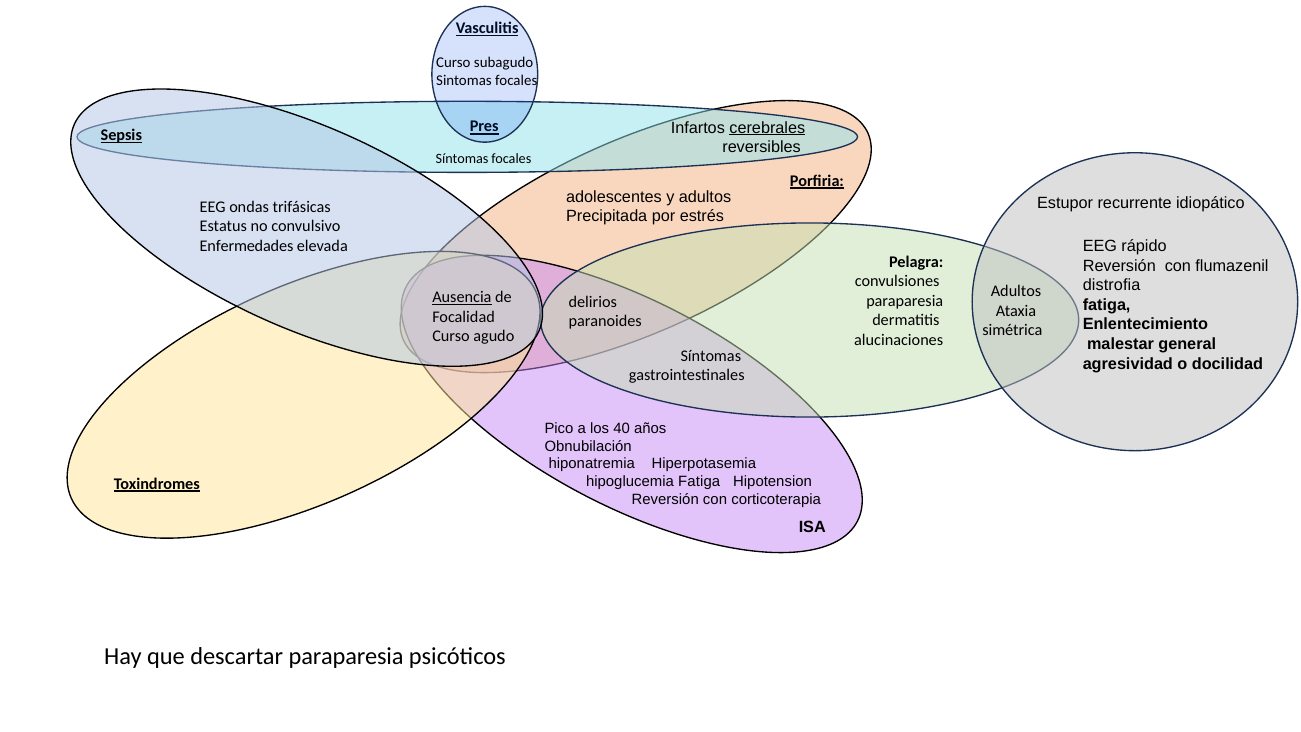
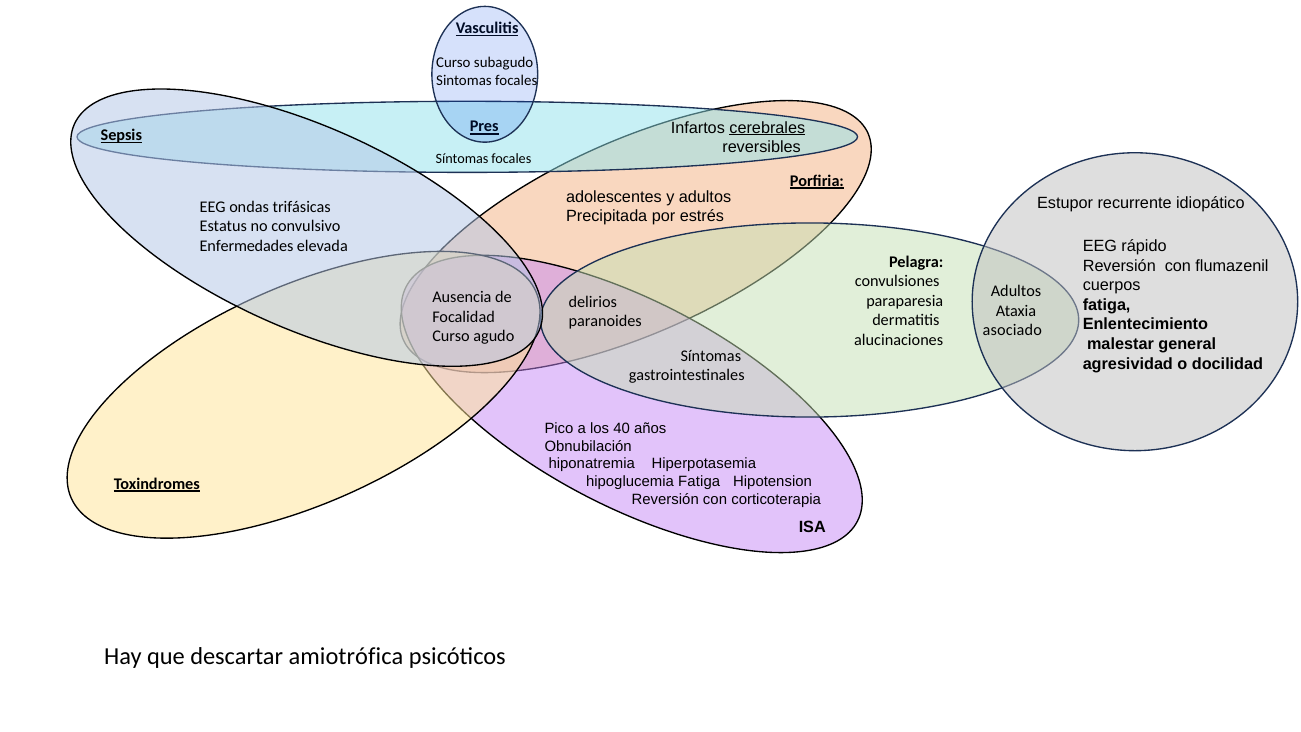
distrofia: distrofia -> cuerpos (1112, 286)
Ausencia underline: present -> none (462, 297)
simétrica: simétrica -> asociado (1012, 330)
descartar paraparesia: paraparesia -> amiotrófica (346, 656)
